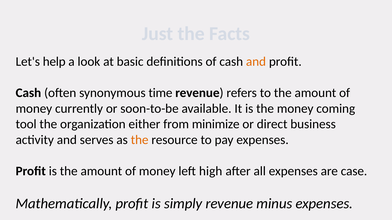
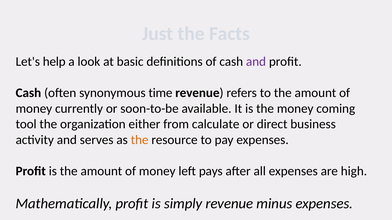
and colour: orange -> purple (256, 62)
minimize: minimize -> calculate (216, 124)
high: high -> pays (211, 171)
case: case -> high (354, 171)
